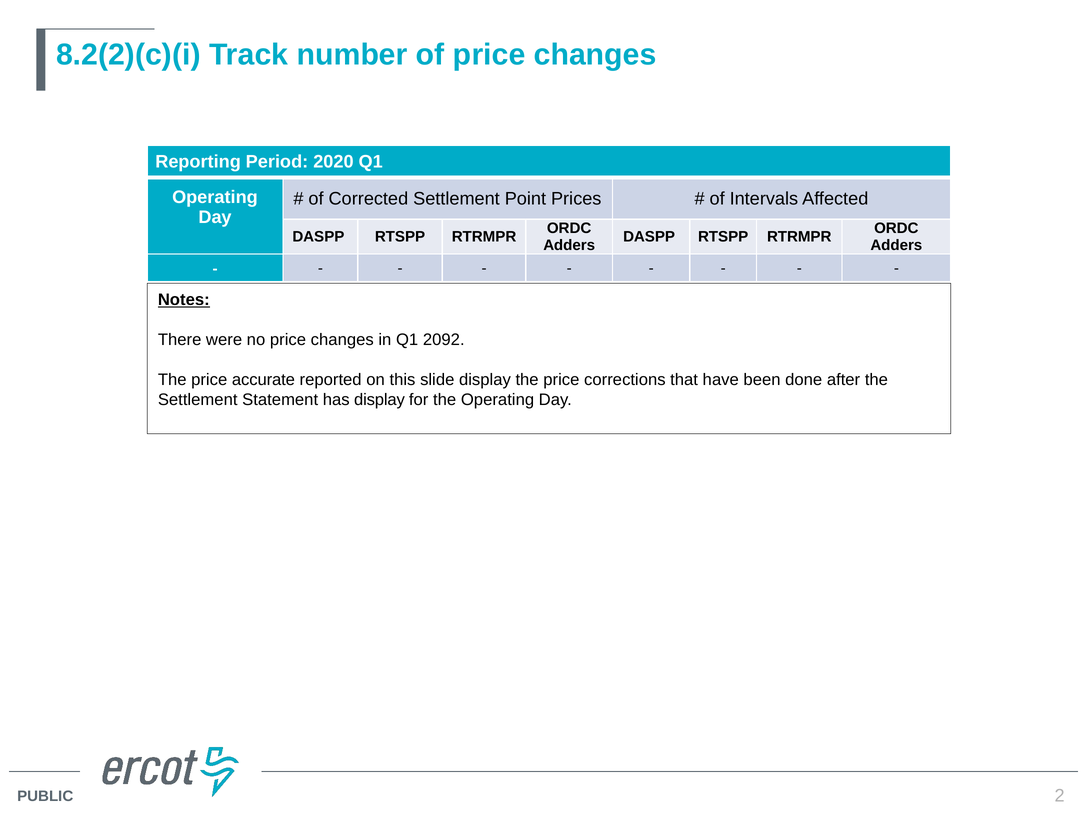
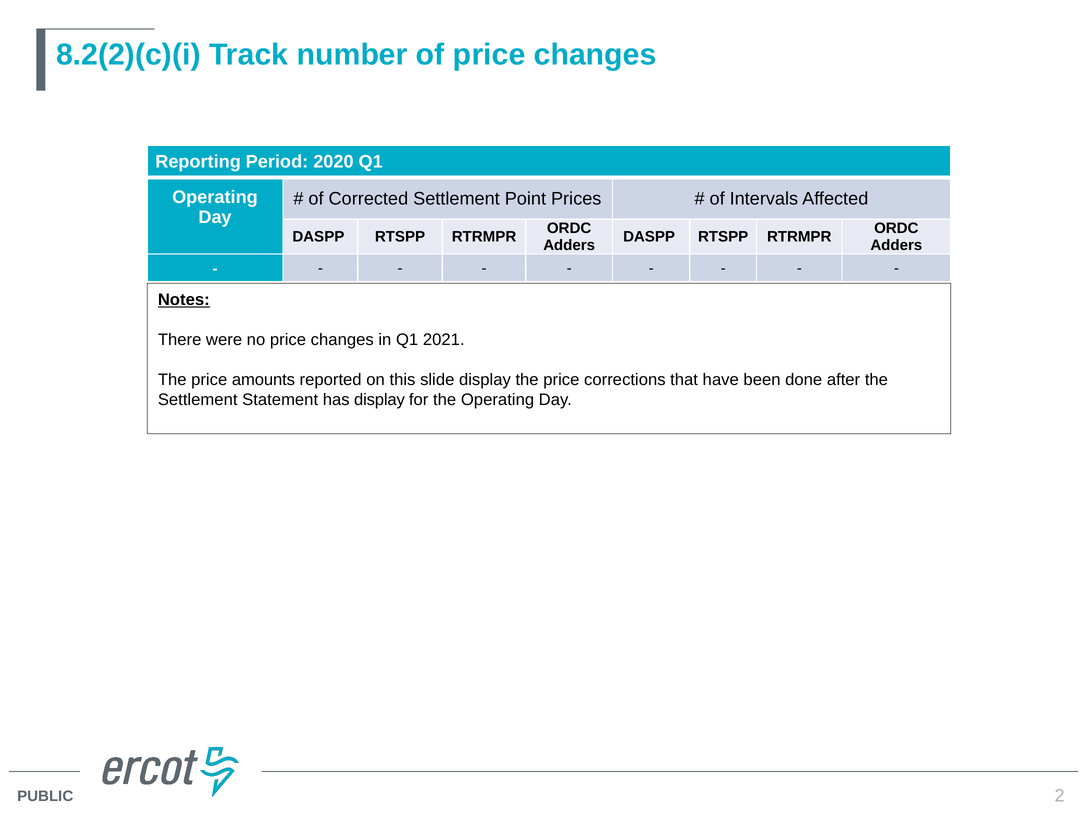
2092: 2092 -> 2021 (444, 340)
accurate: accurate -> amounts (263, 380)
